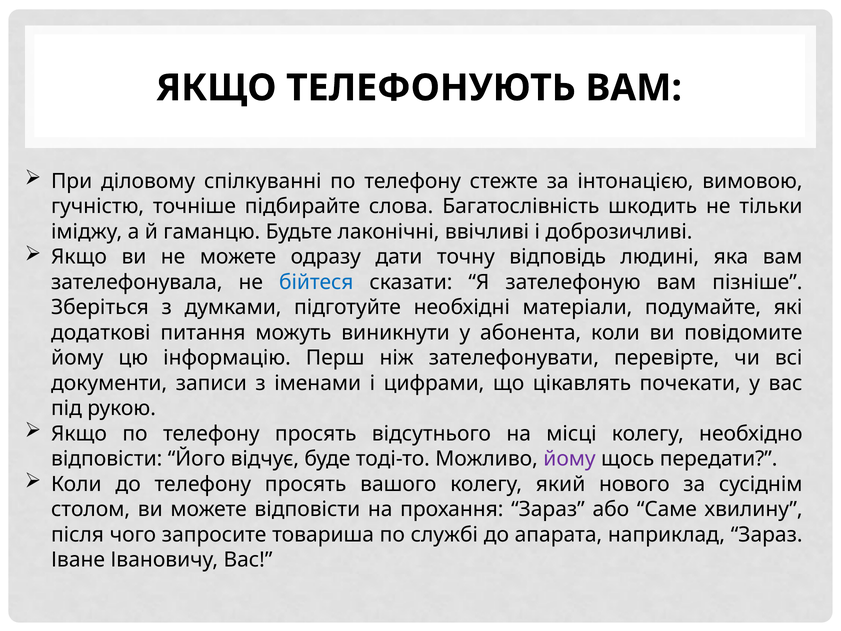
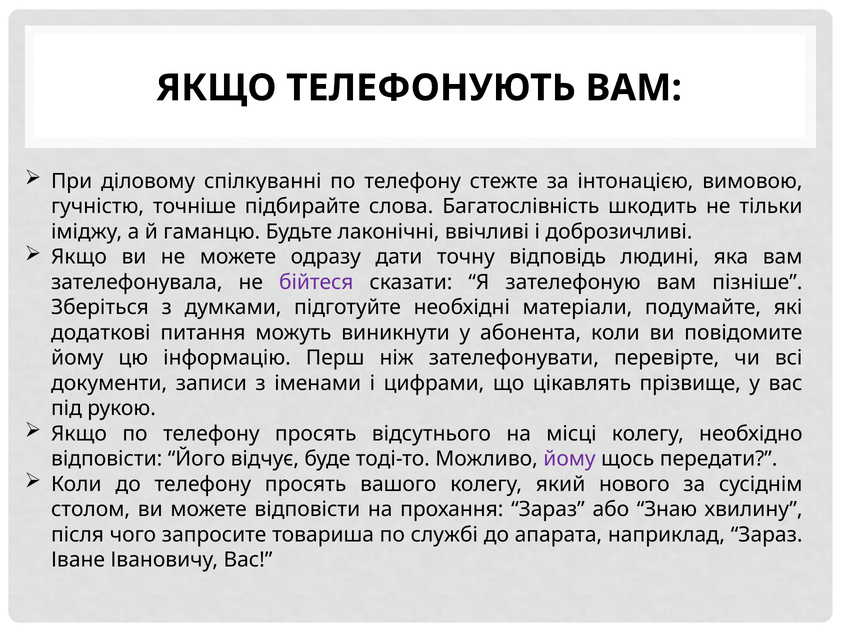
бійтеся colour: blue -> purple (316, 282)
почекати: почекати -> прізвище (690, 383)
Саме: Саме -> Знаю (667, 509)
